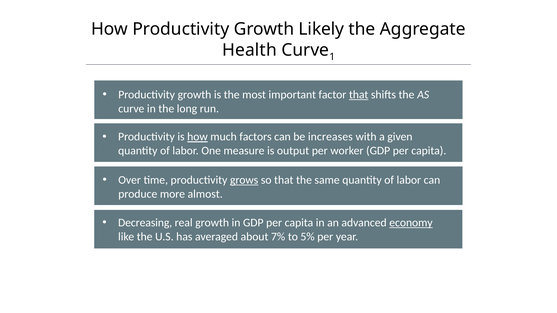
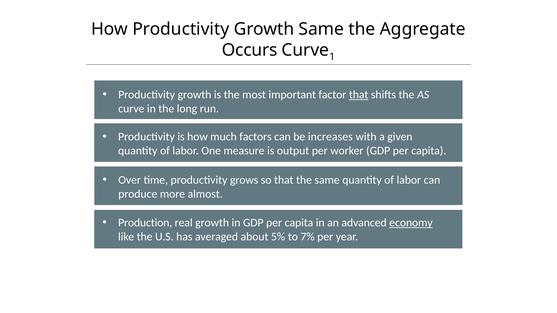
Growth Likely: Likely -> Same (321, 29)
Health: Health -> Occurs (250, 50)
how underline: present -> none (197, 137)
grows underline: present -> none (244, 180)
Decreasing: Decreasing -> Production (145, 223)
7%: 7% -> 5% (278, 237)
5%: 5% -> 7% (308, 237)
